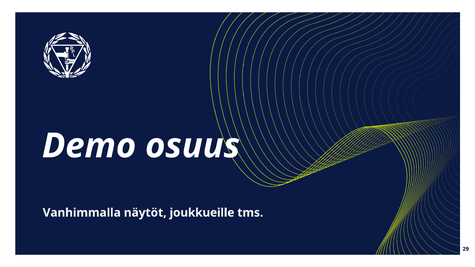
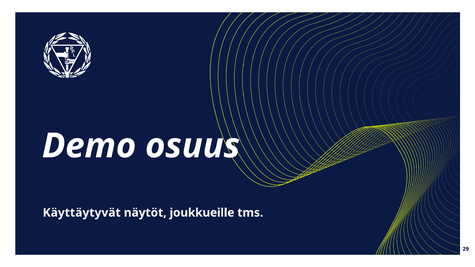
Vanhimmalla: Vanhimmalla -> Käyttäytyvät (82, 213)
